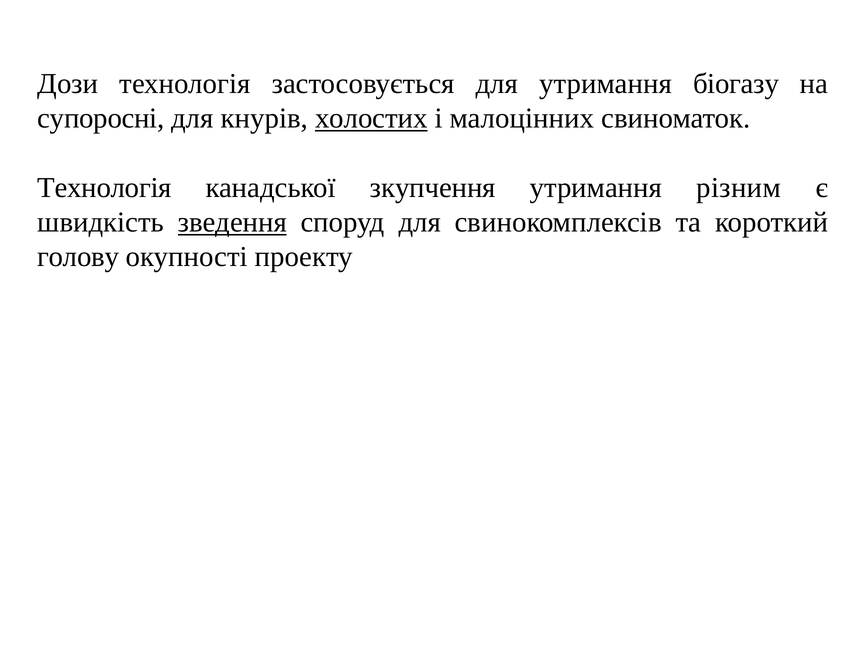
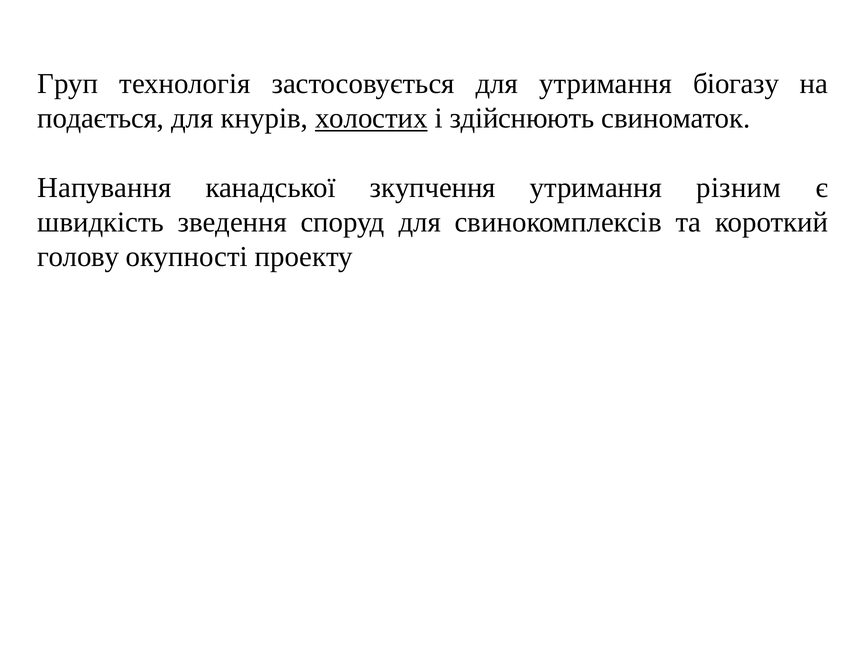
Дози: Дози -> Груп (68, 84)
супоросні: супоросні -> подається (101, 118)
малоцінних: малоцінних -> здійснюють (522, 118)
Технологія: Технологія -> Напування (104, 188)
зведення underline: present -> none (232, 222)
